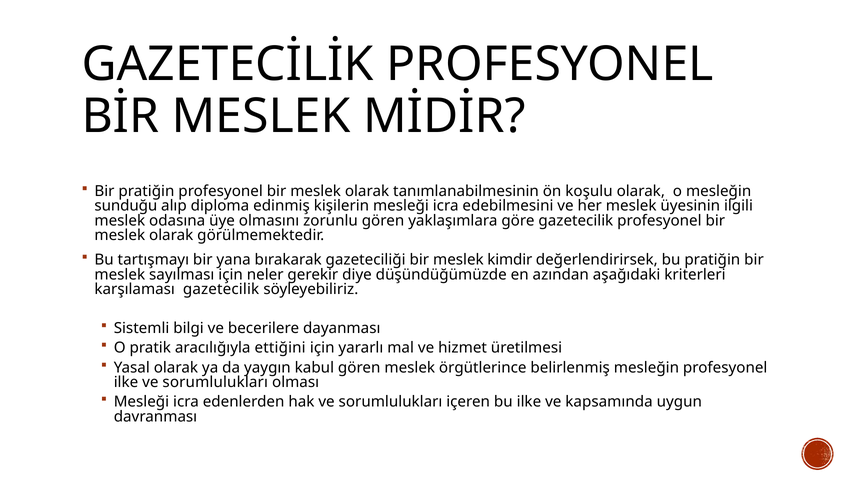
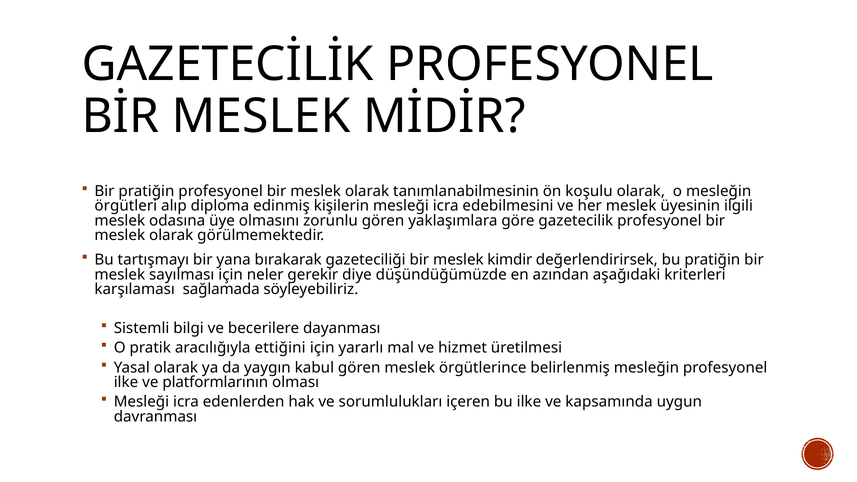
sunduğu: sunduğu -> örgütleri (126, 206)
karşılaması gazetecilik: gazetecilik -> sağlamada (221, 289)
ilke ve sorumlulukları: sorumlulukları -> platformlarının (215, 382)
